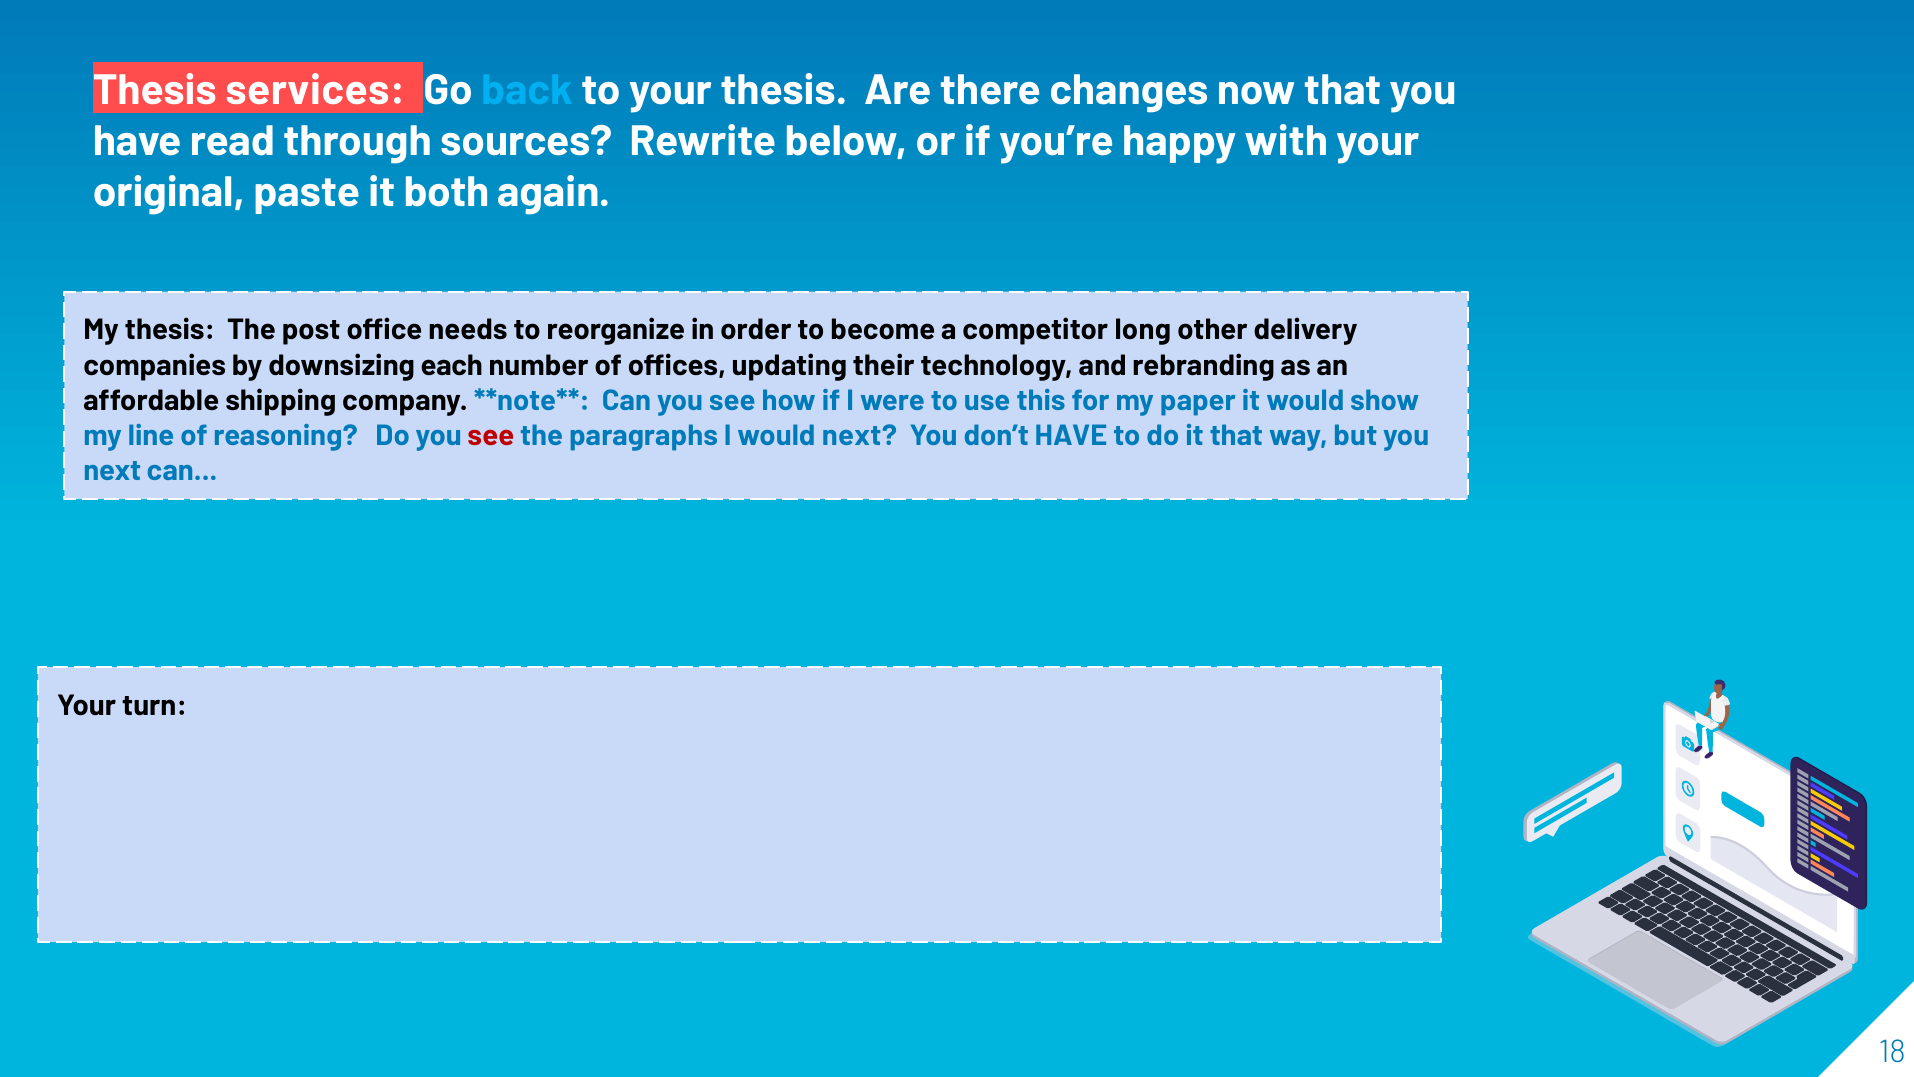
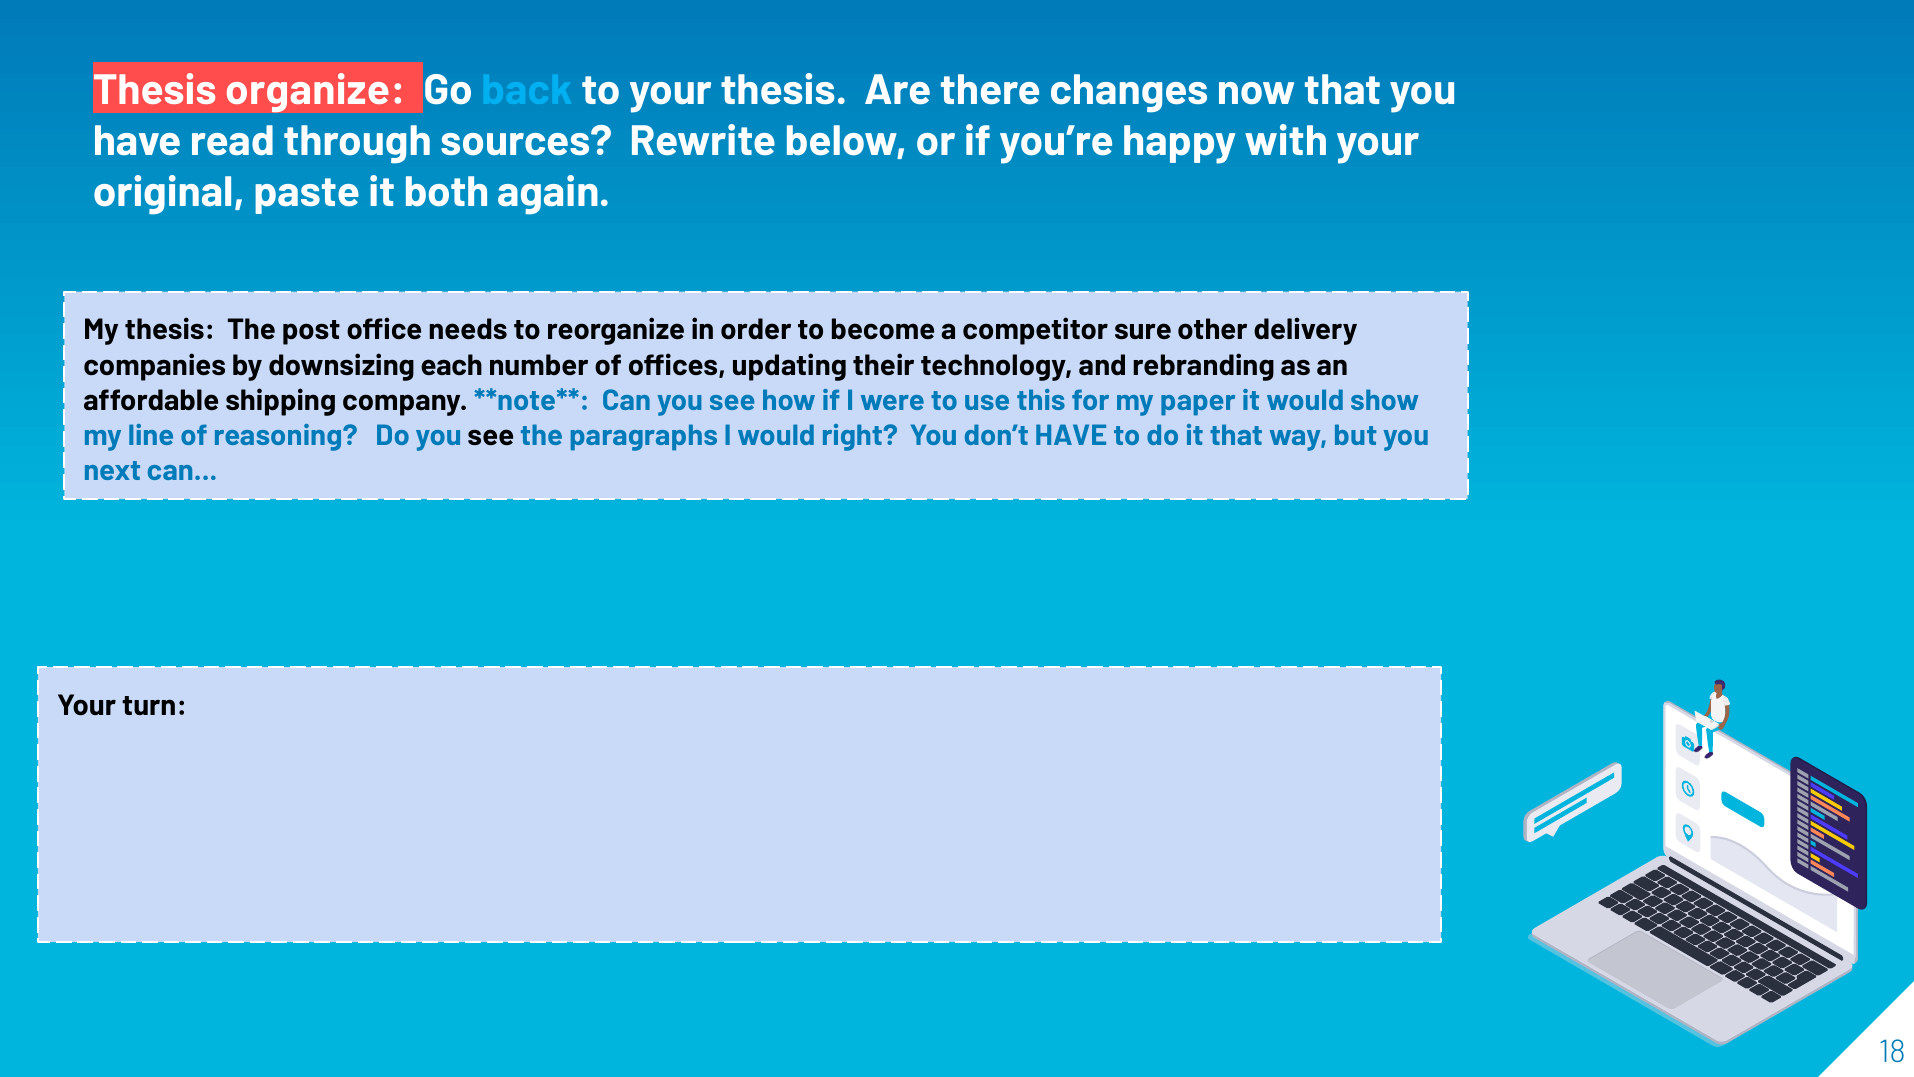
services: services -> organize (315, 90)
long: long -> sure (1143, 330)
see colour: red -> black (491, 436)
would next: next -> right (860, 436)
